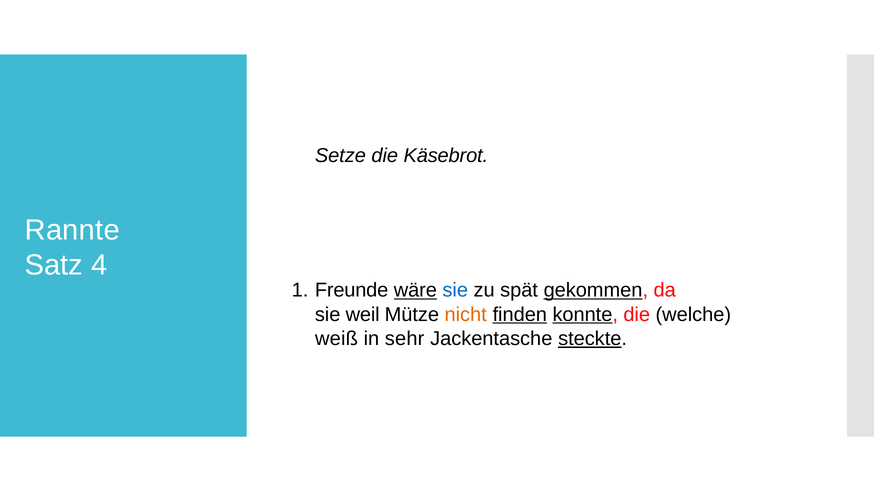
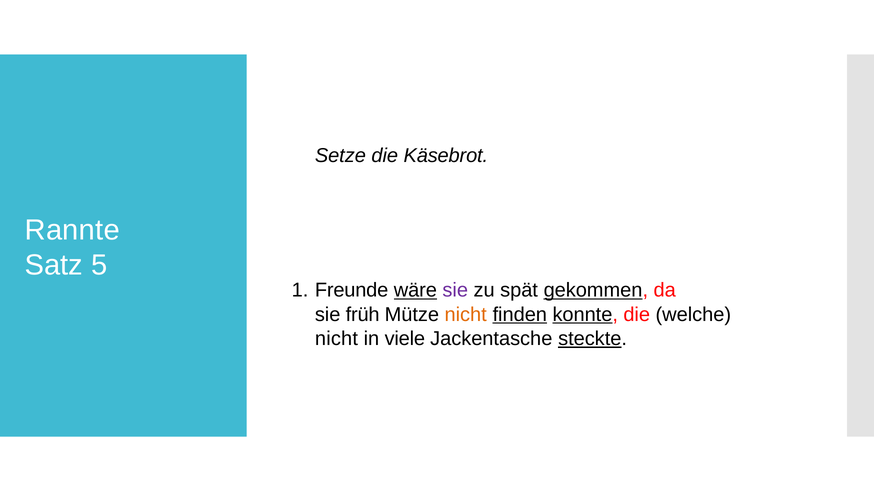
4: 4 -> 5 (99, 265)
sie colour: blue -> purple (455, 290)
weil: weil -> früh (363, 314)
weiß: weiß -> nicht (336, 338)
sehr: sehr -> viele (405, 338)
